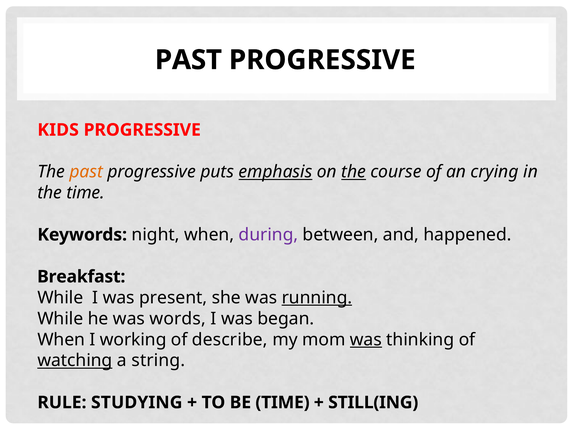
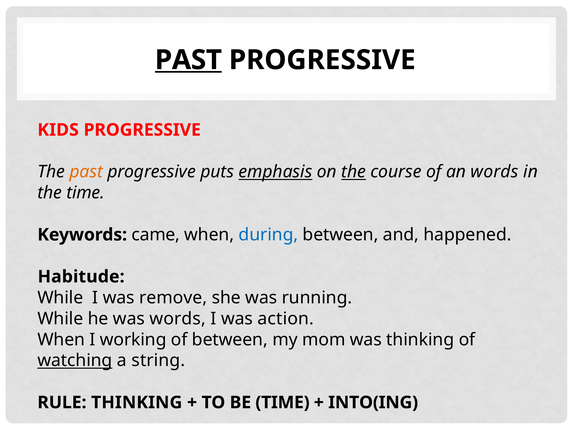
PAST underline: none -> present (188, 60)
an crying: crying -> words (495, 172)
night: night -> came (156, 235)
during colour: purple -> blue (268, 235)
Breakfast: Breakfast -> Habitude (81, 277)
present: present -> remove (173, 298)
running underline: present -> none (317, 298)
began: began -> action (286, 319)
of describe: describe -> between (230, 340)
was underline: present -> none (366, 340)
RULE STUDYING: STUDYING -> THINKING (137, 403)
STILL(ING: STILL(ING -> INTO(ING (373, 403)
